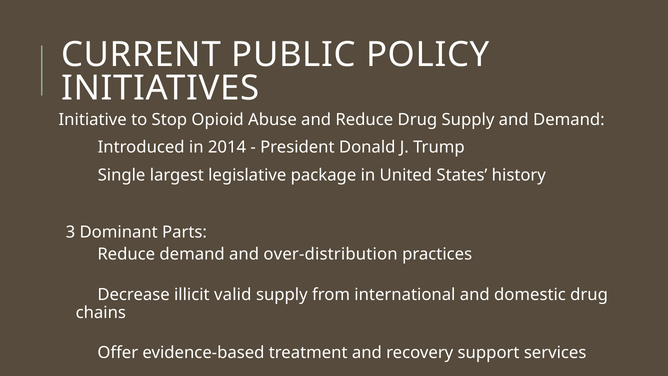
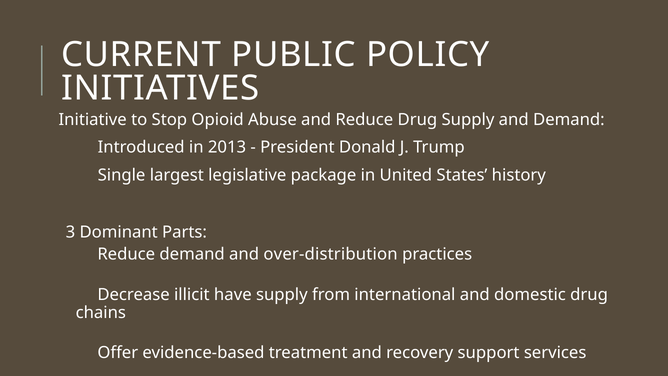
2014: 2014 -> 2013 (227, 147)
valid: valid -> have (233, 294)
